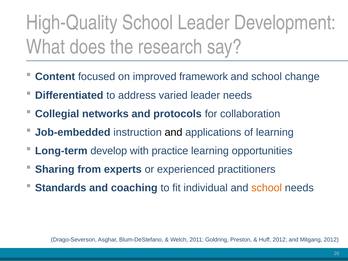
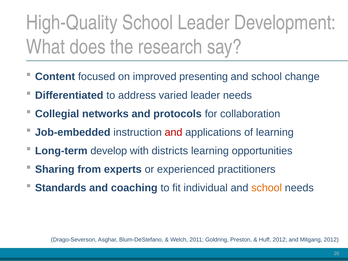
framework: framework -> presenting (204, 77)
and colour: black -> red (174, 132)
practice: practice -> districts (170, 151)
